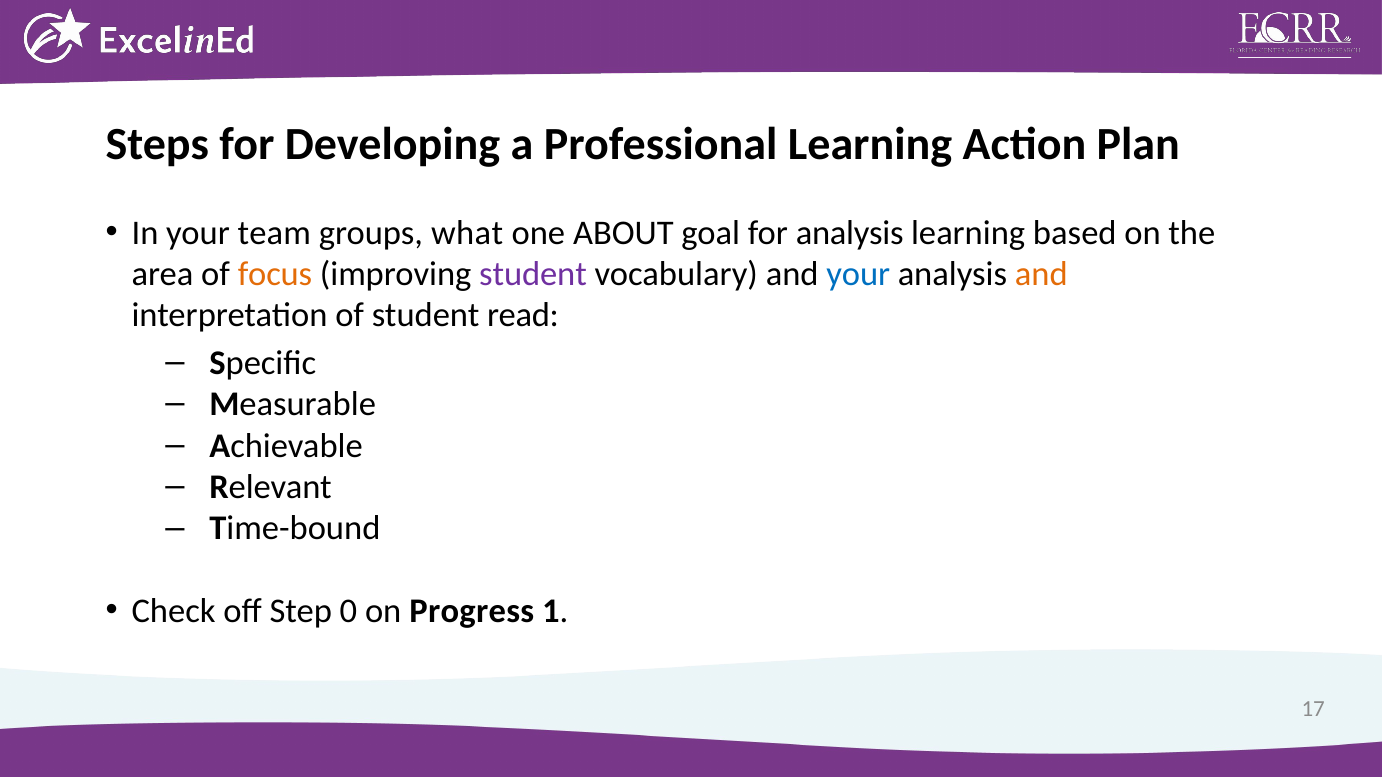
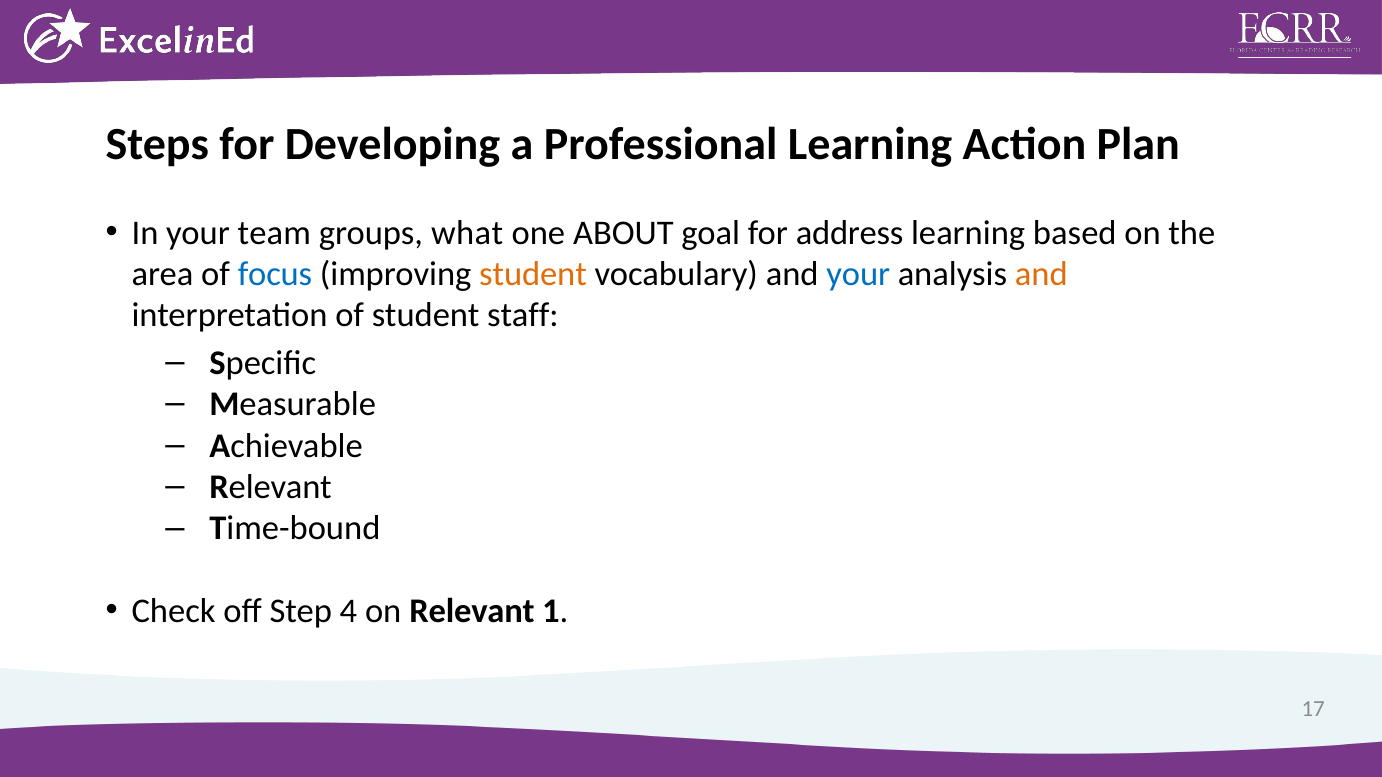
for analysis: analysis -> address (850, 233)
focus colour: orange -> blue (275, 274)
student colour: purple -> orange (533, 274)
read: read -> staff (523, 316)
0: 0 -> 4 (348, 612)
on Progress: Progress -> Relevant (472, 612)
